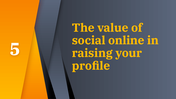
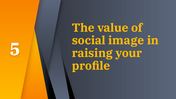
online: online -> image (126, 41)
